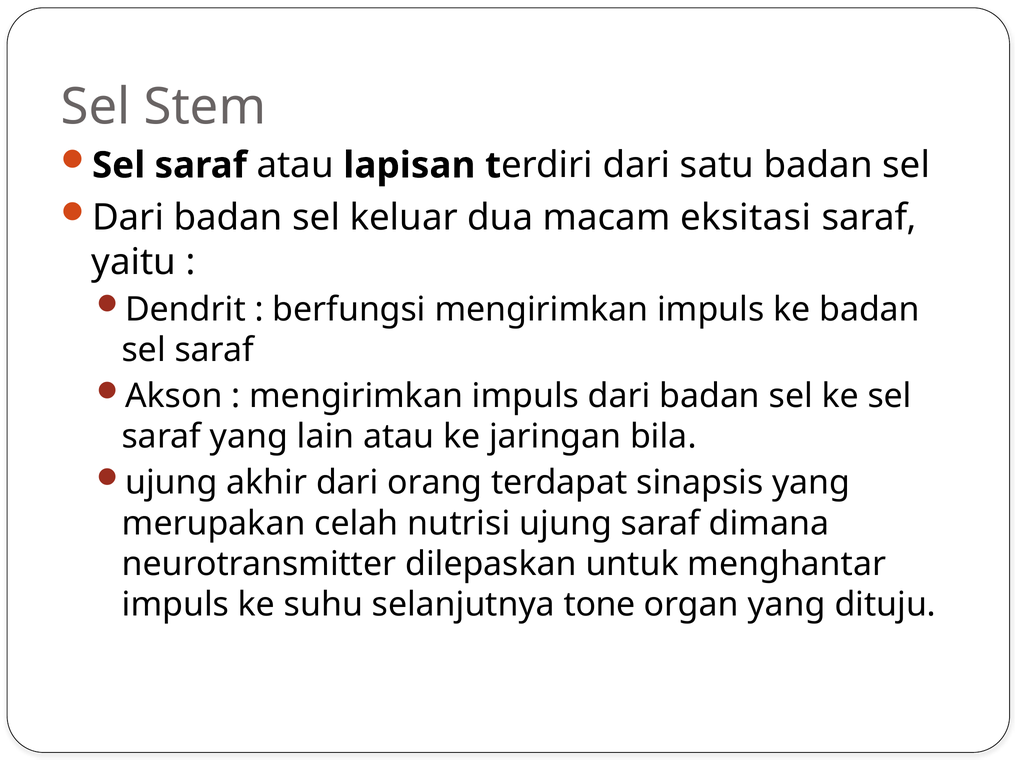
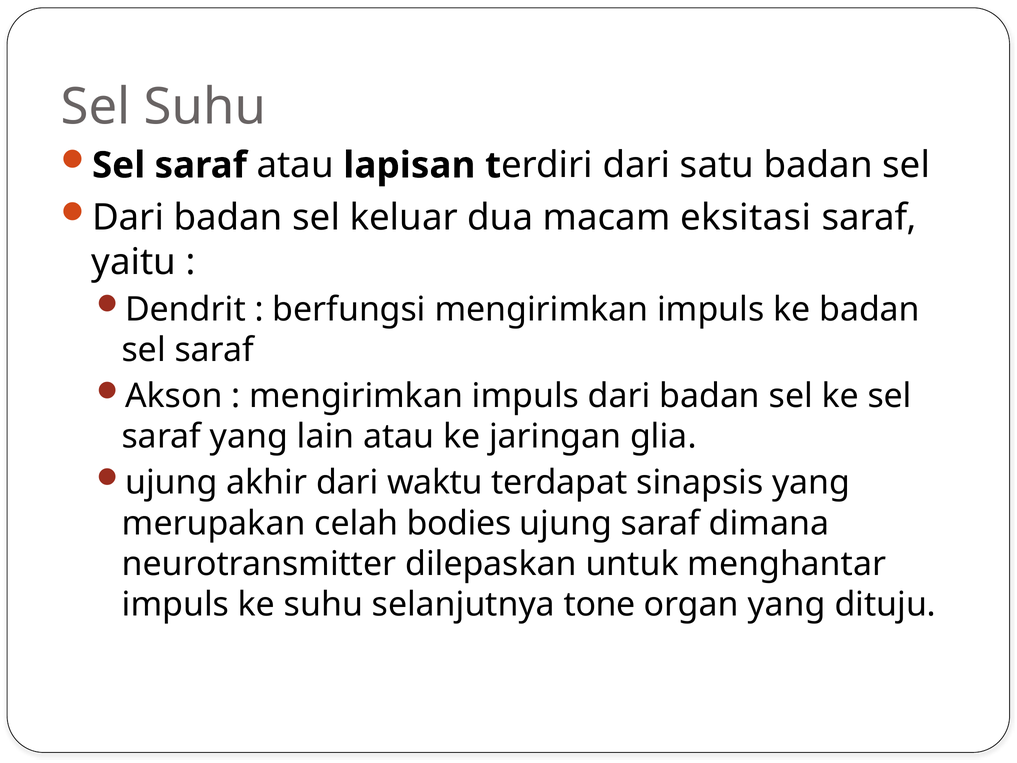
Sel Stem: Stem -> Suhu (205, 107)
bila: bila -> glia (663, 437)
orang: orang -> waktu (435, 482)
nutrisi: nutrisi -> bodies (459, 523)
